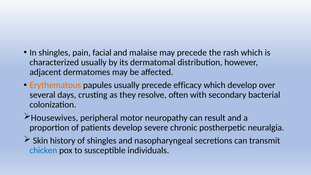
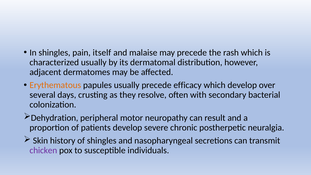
facial: facial -> itself (102, 53)
Housewives: Housewives -> Dehydration (55, 118)
chicken colour: blue -> purple (43, 150)
